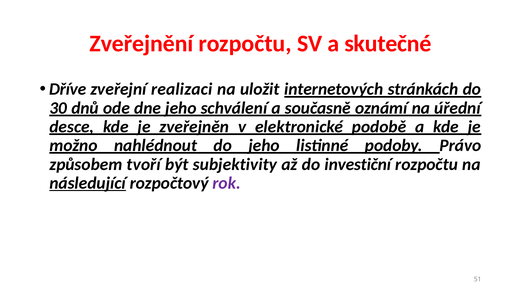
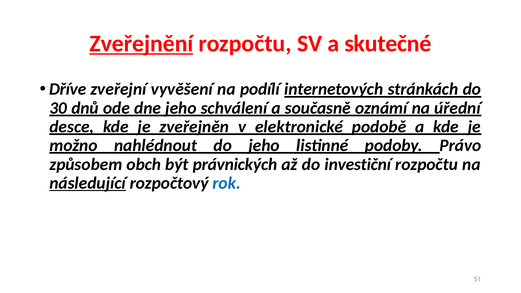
Zveřejnění underline: none -> present (141, 44)
realizaci: realizaci -> vyvěšení (182, 89)
uložit: uložit -> podílí (260, 89)
tvoří: tvoří -> obch (144, 164)
subjektivity: subjektivity -> právnických (235, 164)
rok colour: purple -> blue (227, 183)
